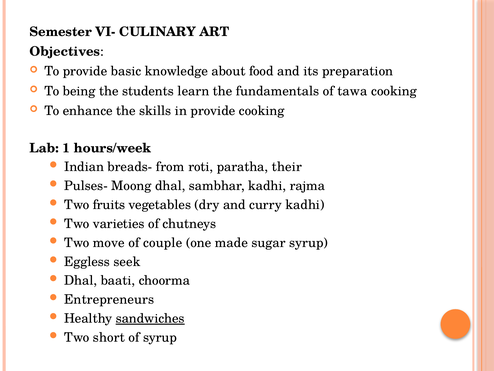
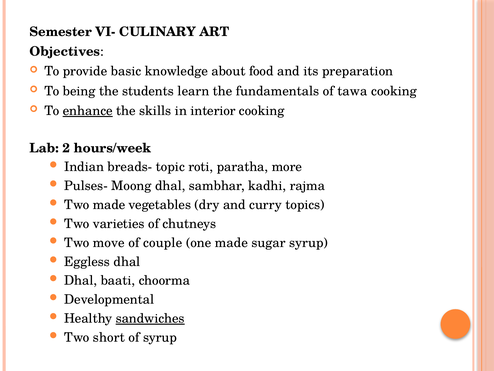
enhance underline: none -> present (88, 111)
in provide: provide -> interior (213, 111)
1: 1 -> 2 (66, 148)
from: from -> topic (170, 167)
their: their -> more (287, 167)
Two fruits: fruits -> made (109, 205)
curry kadhi: kadhi -> topics (305, 205)
Eggless seek: seek -> dhal (127, 261)
Entrepreneurs: Entrepreneurs -> Developmental (109, 299)
